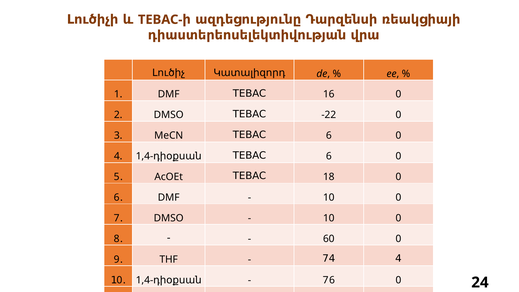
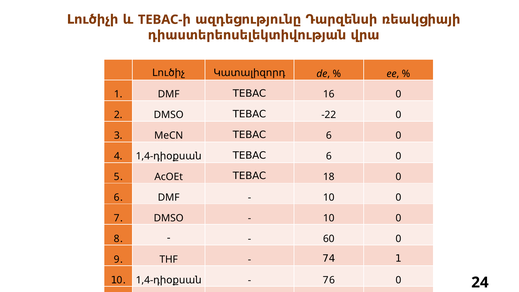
74 4: 4 -> 1 (398, 258)
